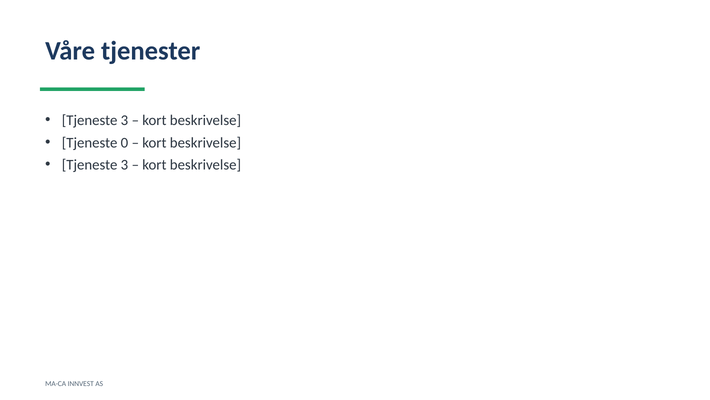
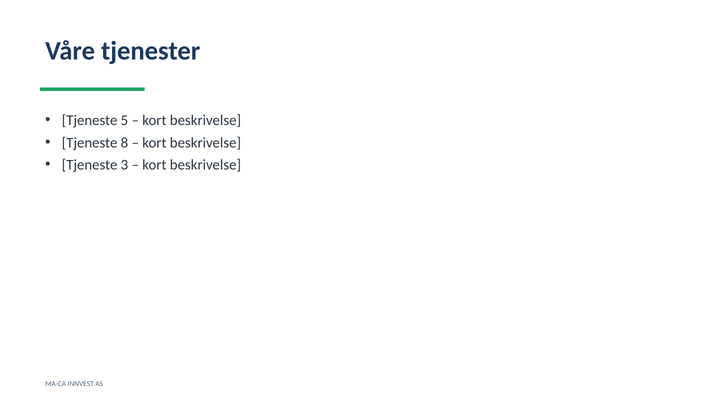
3: 3 -> 5 (124, 120)
0: 0 -> 8 (124, 142)
